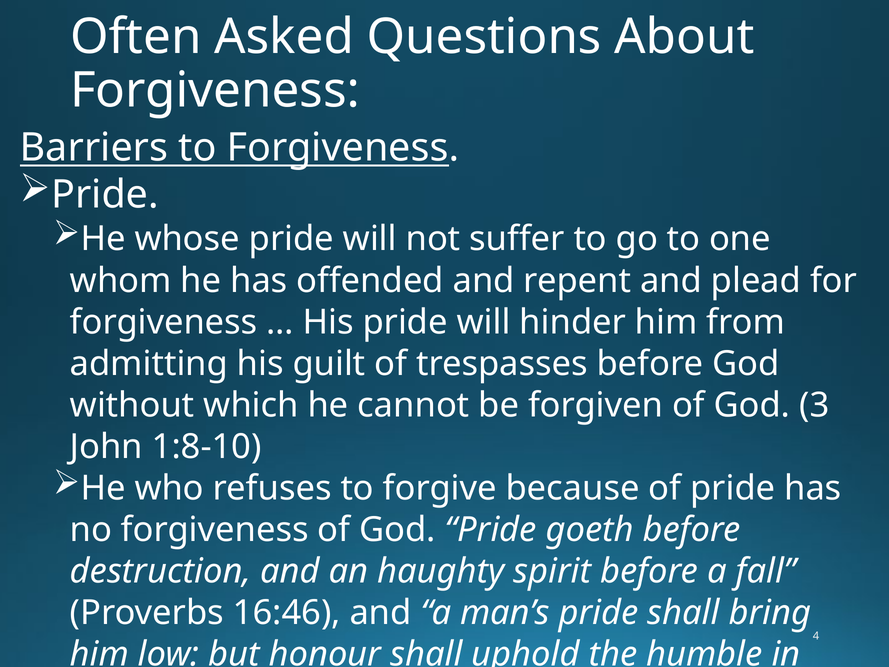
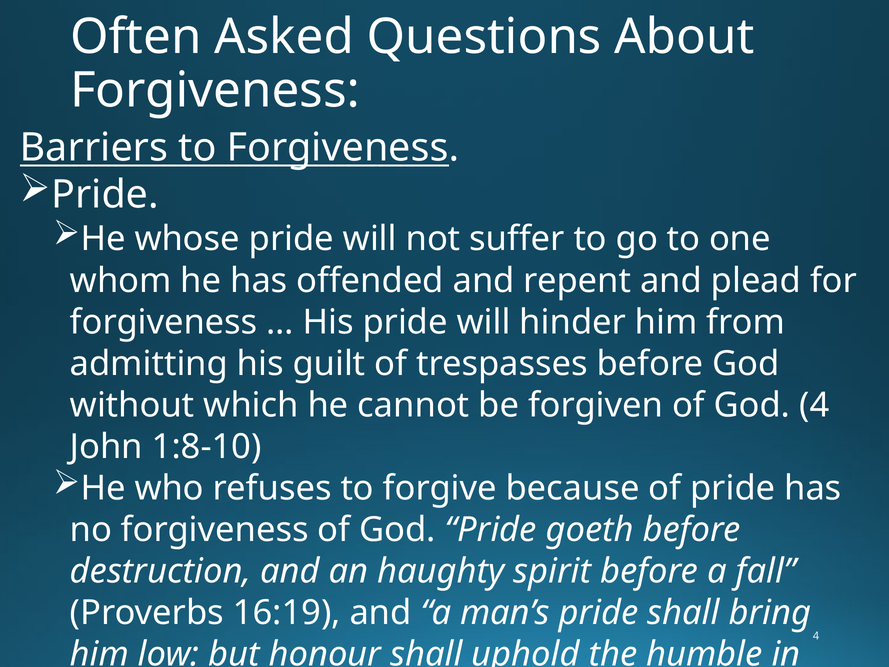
God 3: 3 -> 4 (814, 405)
16:46: 16:46 -> 16:19 (287, 613)
